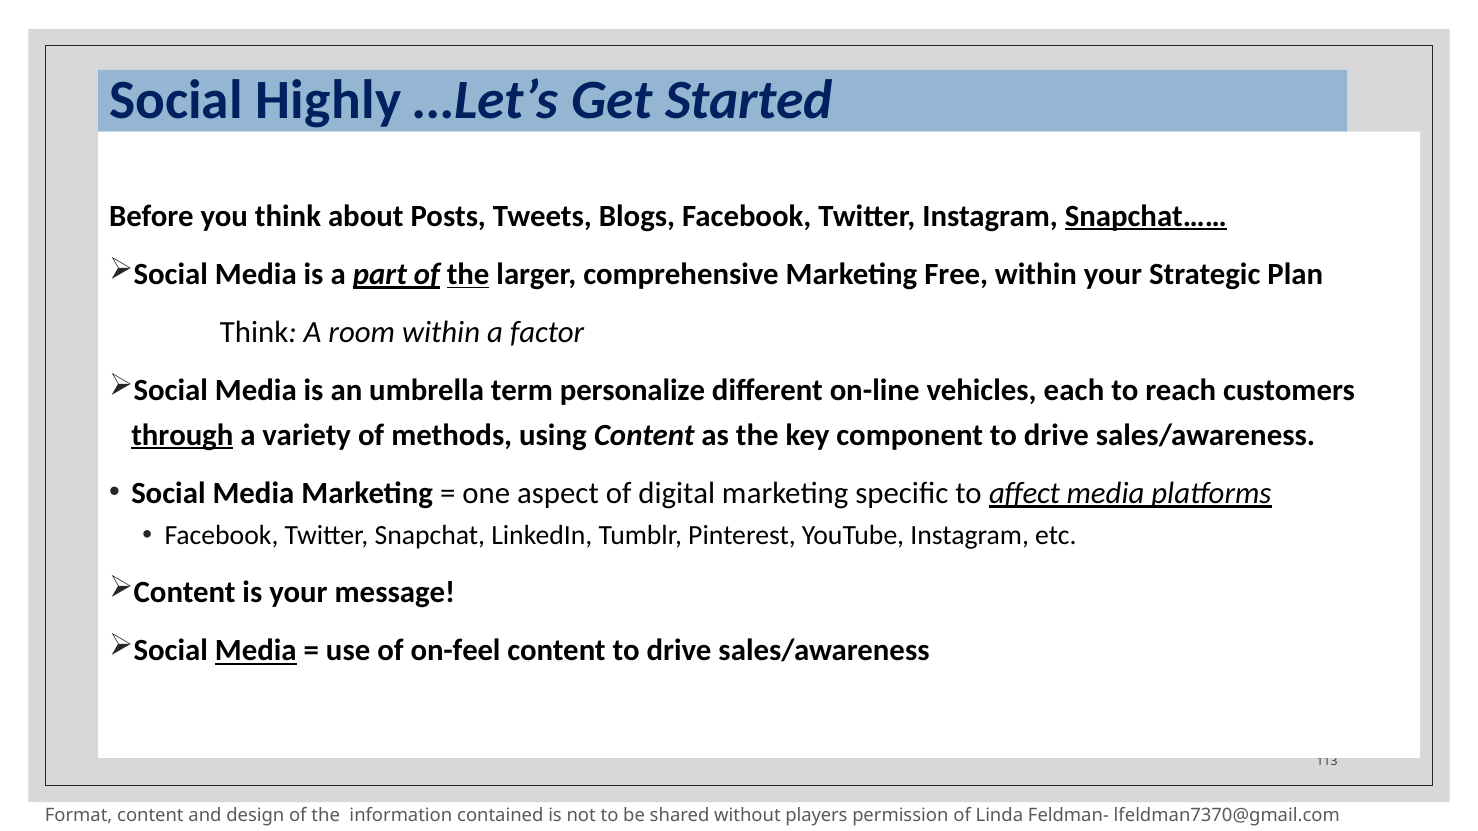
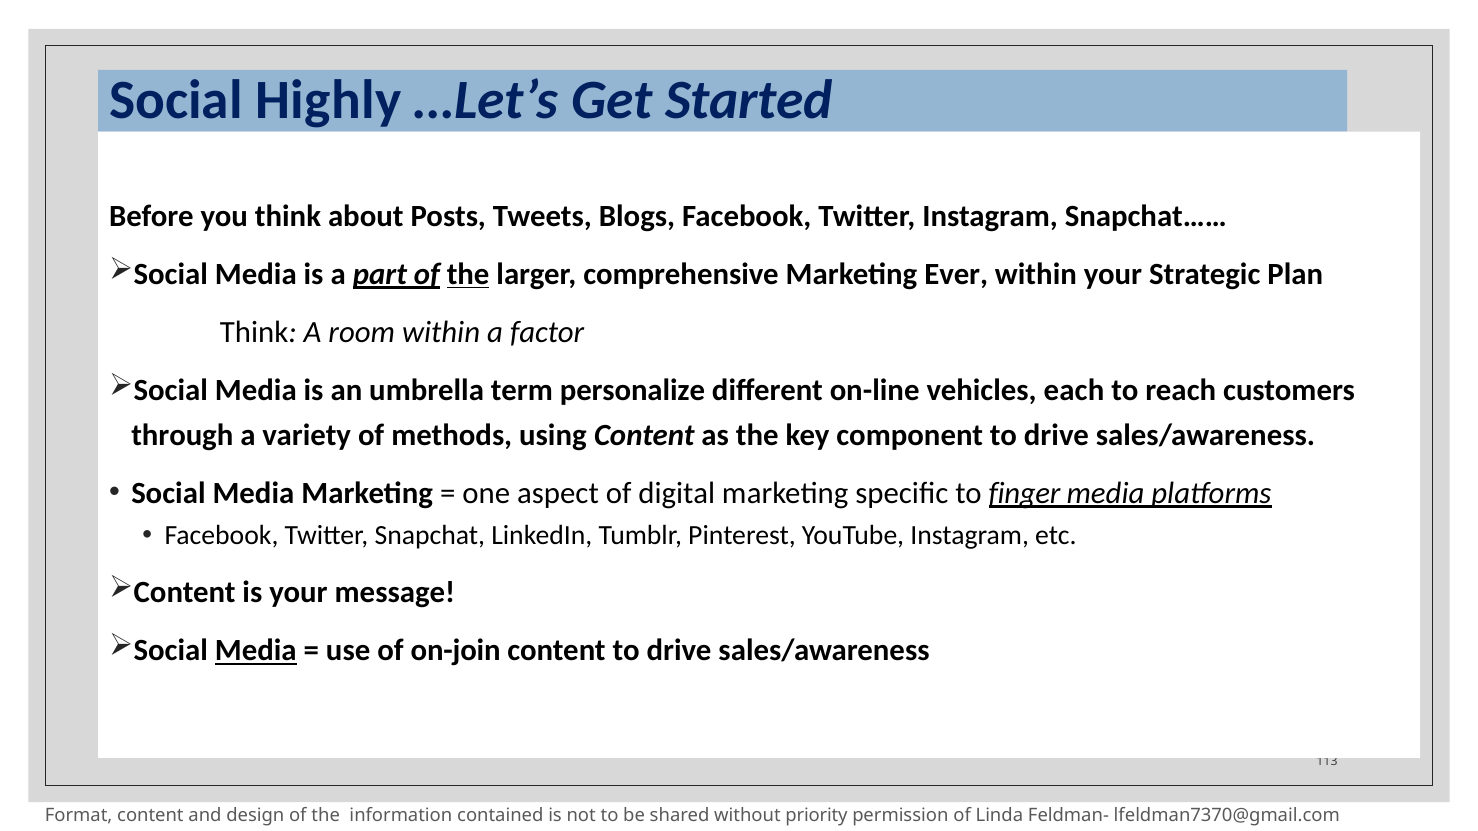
Snapchat…… underline: present -> none (1146, 216)
Free: Free -> Ever (956, 274)
through underline: present -> none (182, 435)
affect: affect -> finger (1024, 493)
on-feel: on-feel -> on-join (456, 651)
players: players -> priority (817, 816)
